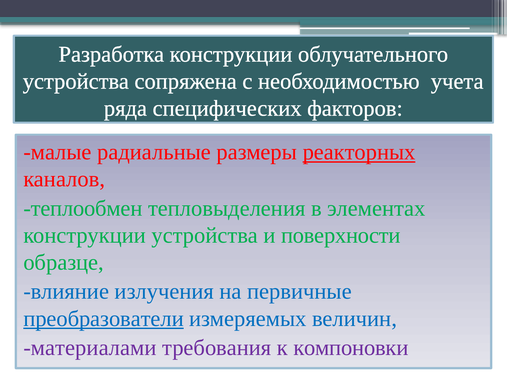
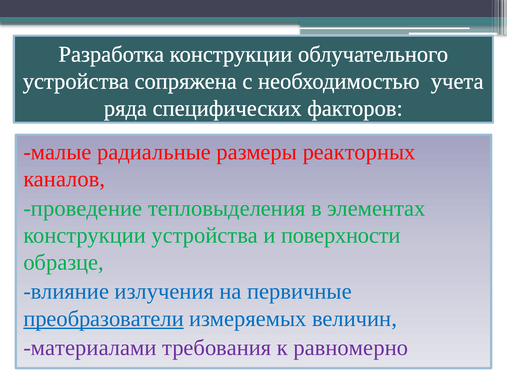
реакторных underline: present -> none (359, 152)
теплообмен: теплообмен -> проведение (83, 208)
компоновки: компоновки -> равномерно (351, 348)
